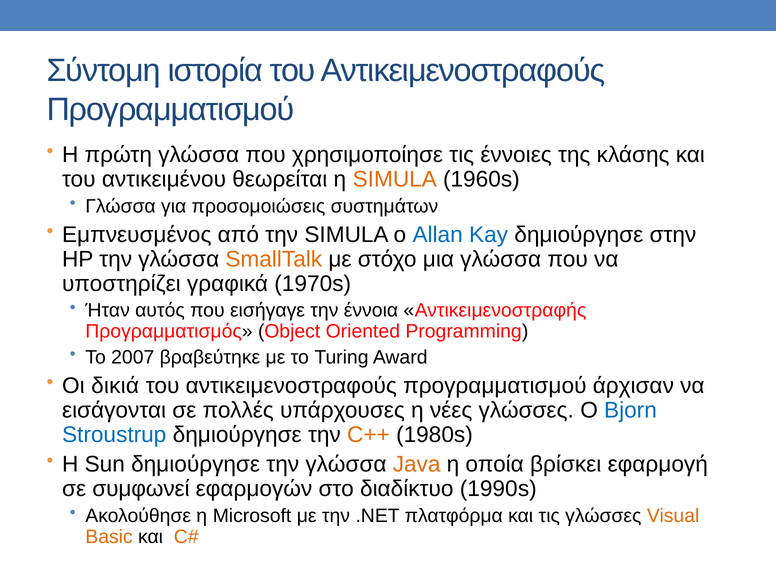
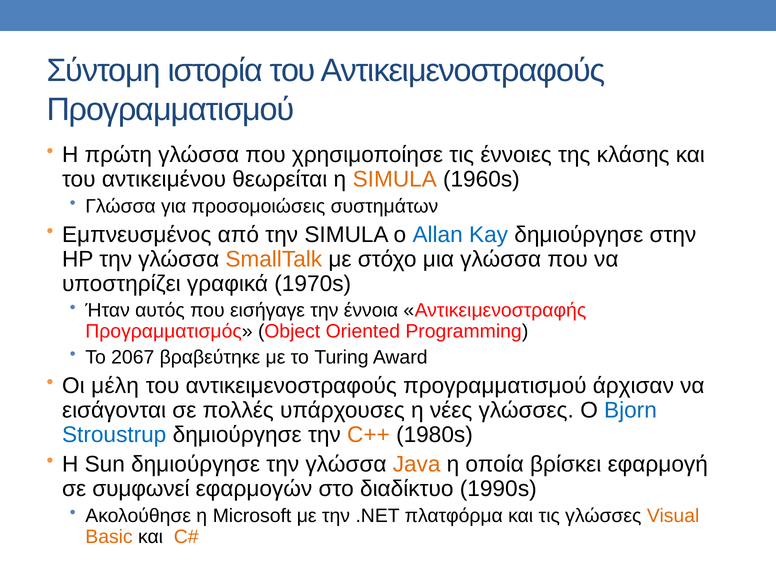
2007: 2007 -> 2067 (133, 357)
δικιά: δικιά -> μέλη (115, 386)
